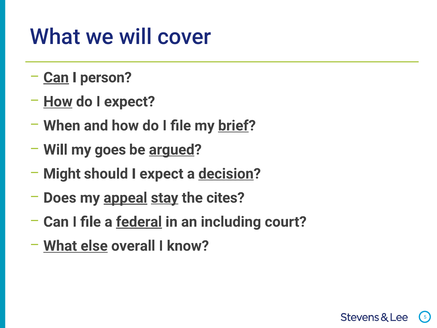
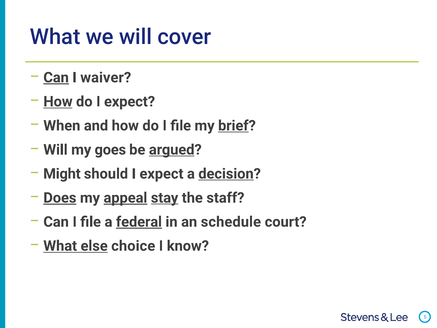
person: person -> waiver (106, 77)
Does underline: none -> present (60, 198)
cites: cites -> staff (225, 198)
including: including -> schedule (231, 222)
overall: overall -> choice (133, 246)
